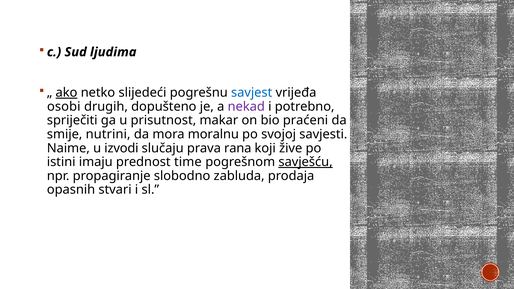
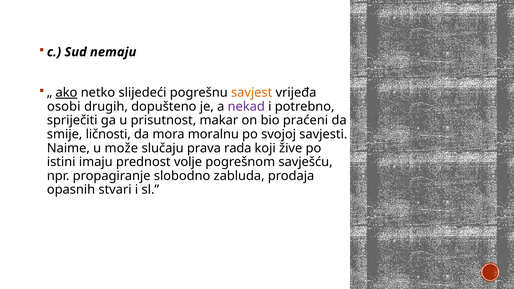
ljudima: ljudima -> nemaju (113, 52)
savjest colour: blue -> orange (252, 93)
nutrini: nutrini -> ličnosti (108, 134)
izvodi: izvodi -> može (121, 148)
rana: rana -> rada (238, 148)
time: time -> volje (188, 162)
savješću underline: present -> none (306, 162)
